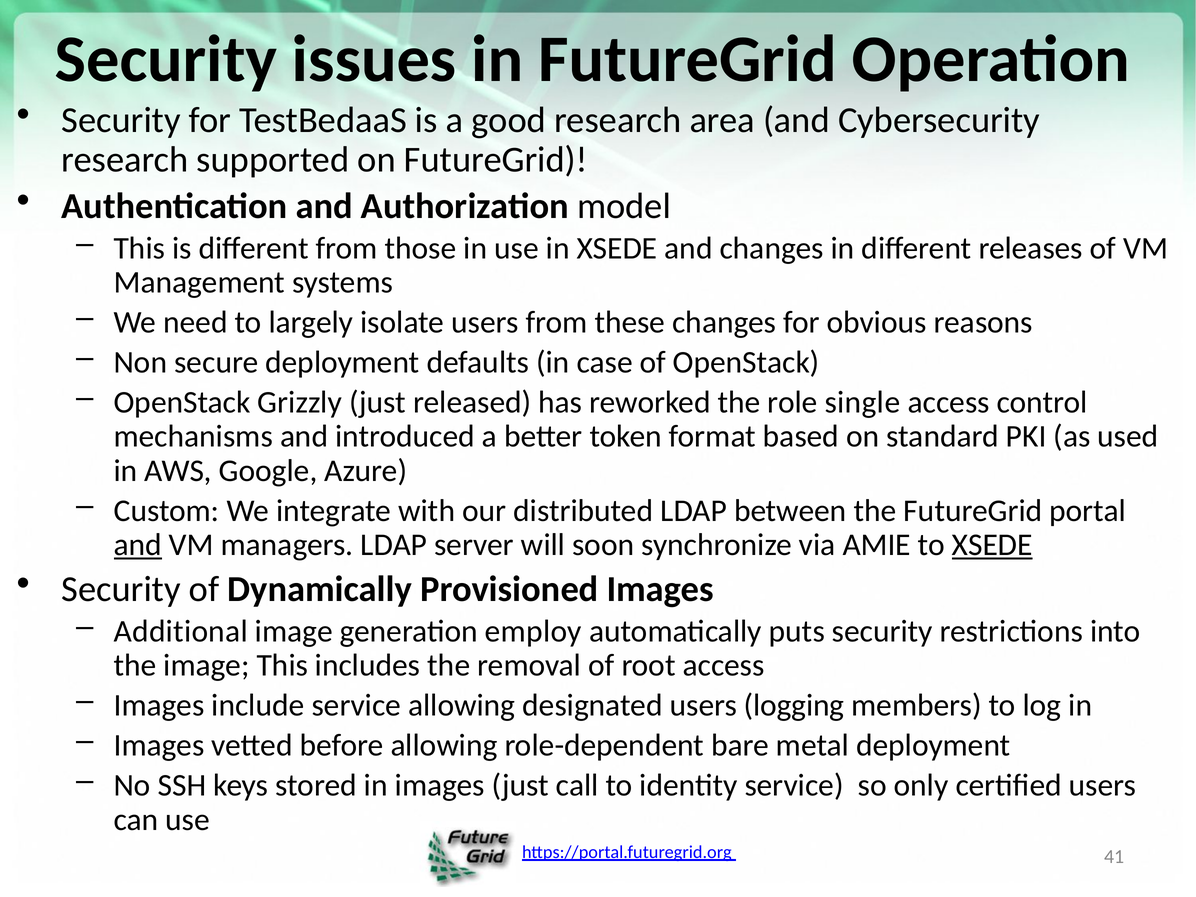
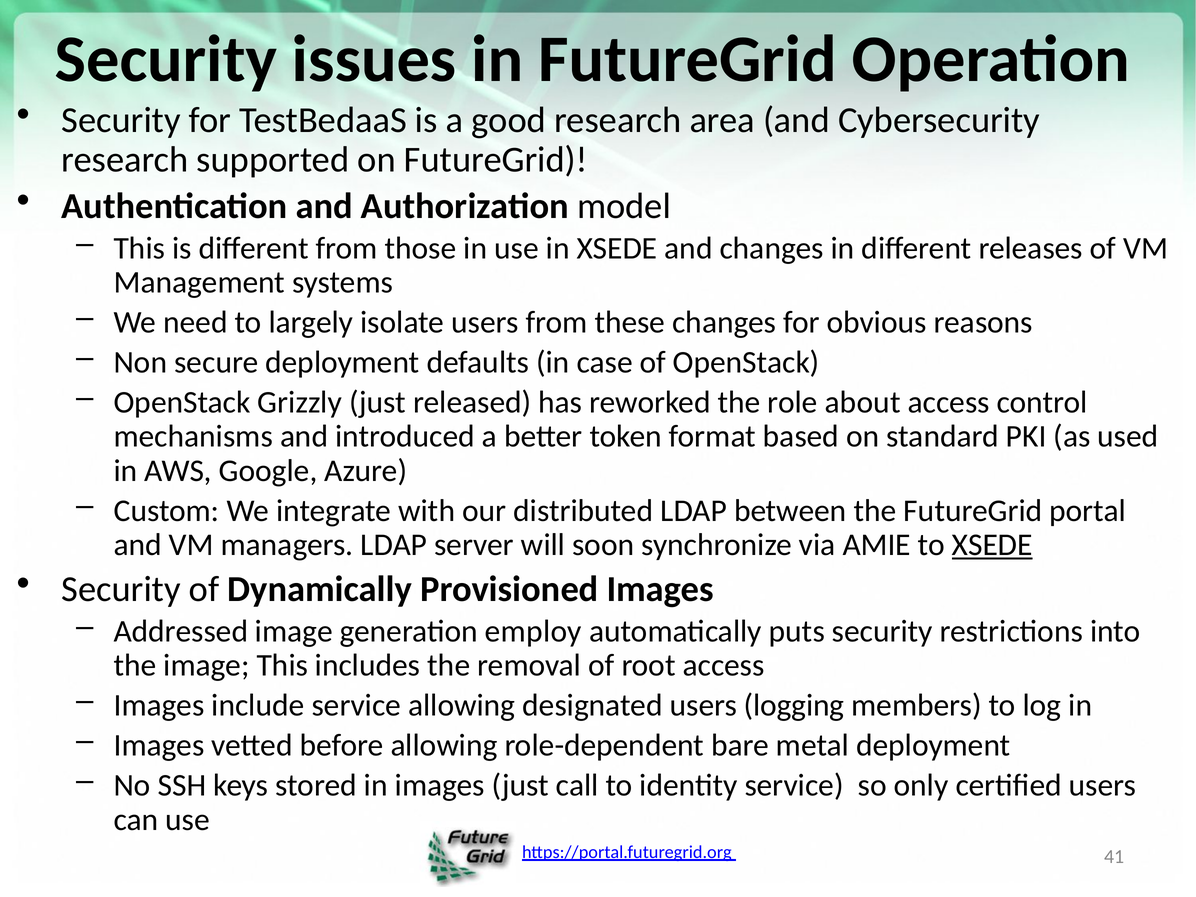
single: single -> about (863, 402)
and underline: present -> none (138, 545)
Additional: Additional -> Addressed (181, 631)
